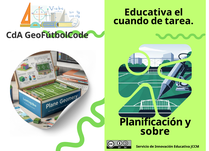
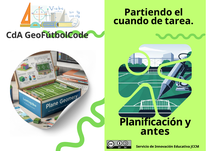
Educativa: Educativa -> Partiendo (148, 12)
sobre: sobre -> antes (155, 132)
